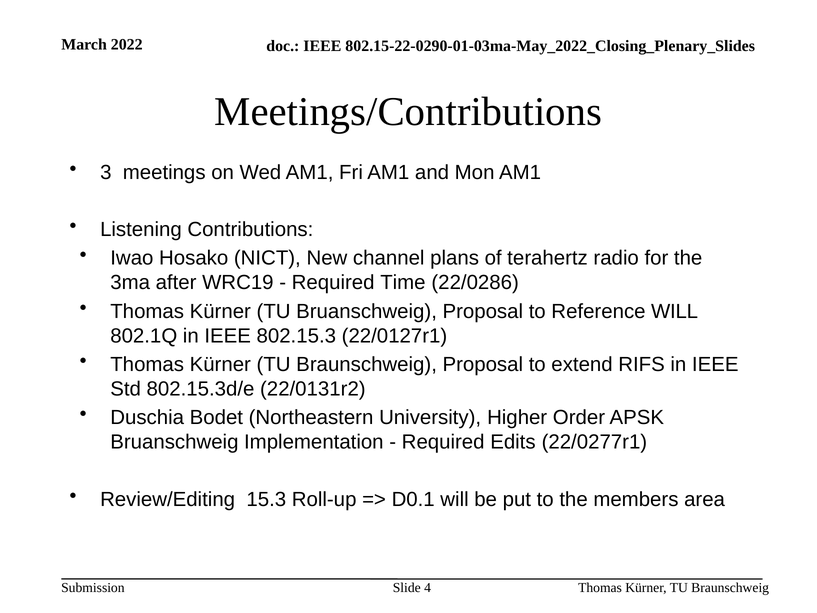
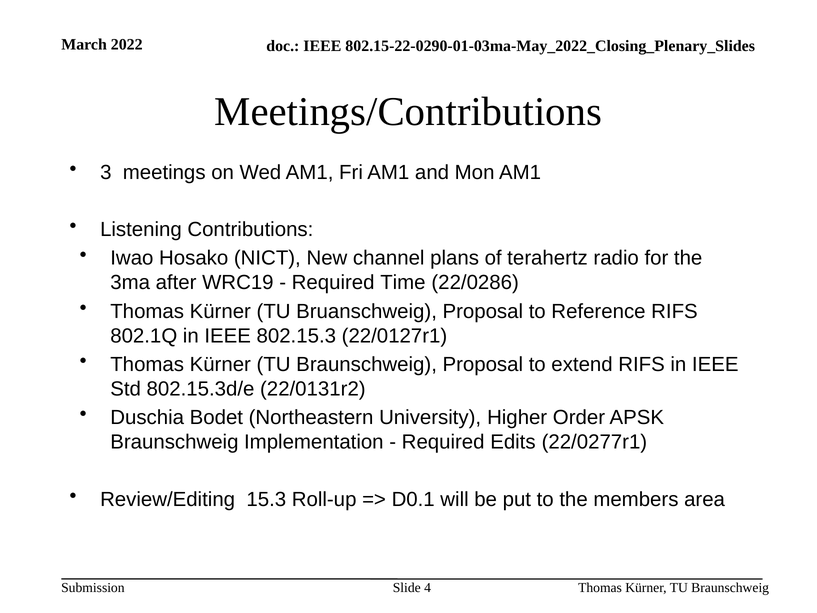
Reference WILL: WILL -> RIFS (674, 311)
Bruanschweig: Bruanschweig -> Braunschweig (174, 442)
